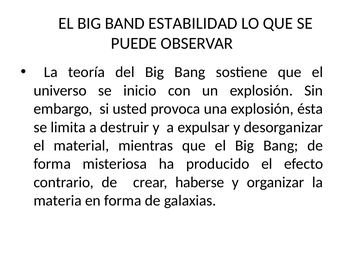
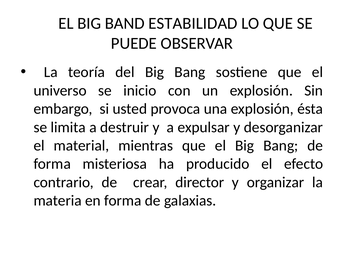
haberse: haberse -> director (200, 182)
